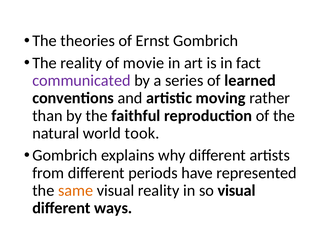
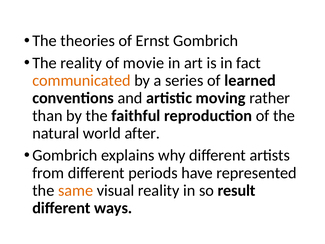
communicated colour: purple -> orange (81, 80)
took: took -> after (142, 133)
so visual: visual -> result (237, 190)
